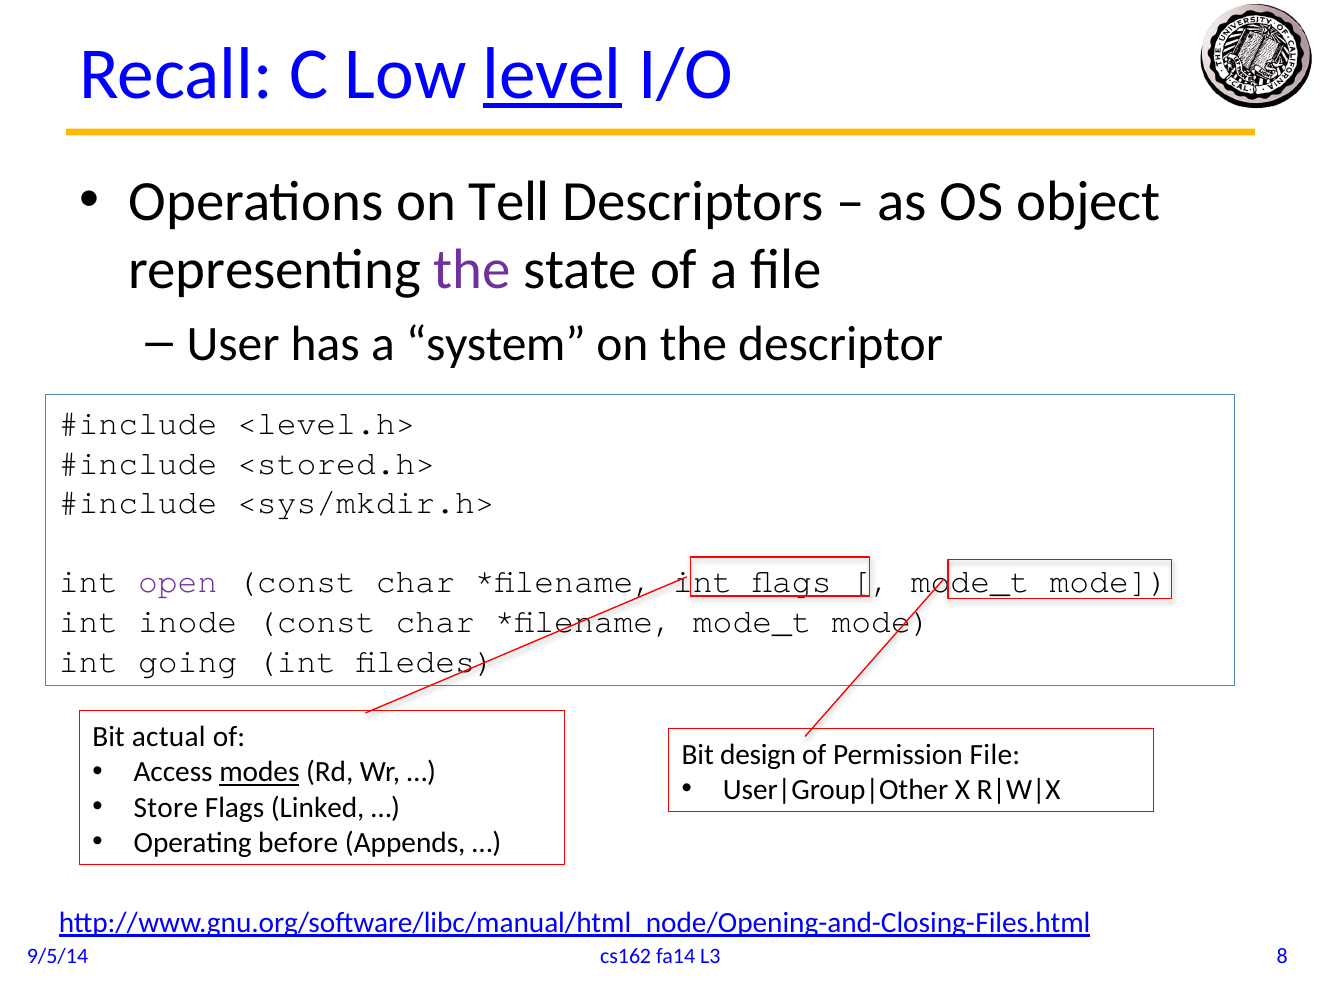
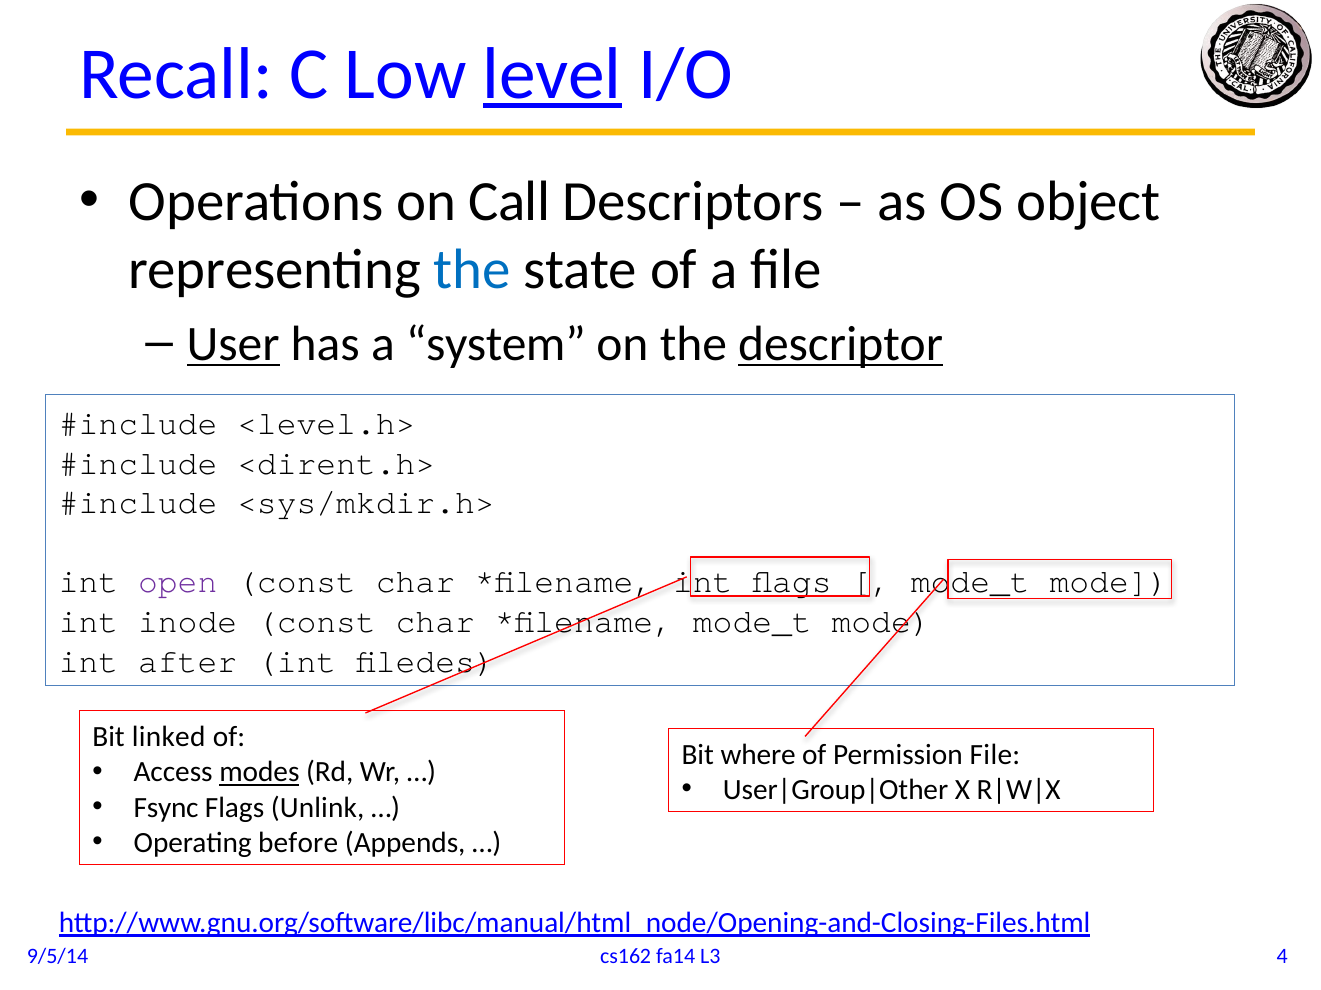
Tell: Tell -> Call (509, 202)
the colour: purple -> blue (473, 270)
User underline: none -> present (233, 344)
descriptor underline: none -> present (841, 344)
<stored.h>: <stored.h> -> <dirent.h> (336, 464)
going: going -> after (188, 662)
actual: actual -> linked (169, 738)
design: design -> where (758, 755)
Store: Store -> Fsync (166, 808)
Linked: Linked -> Unlink (318, 808)
8: 8 -> 4 (1282, 957)
